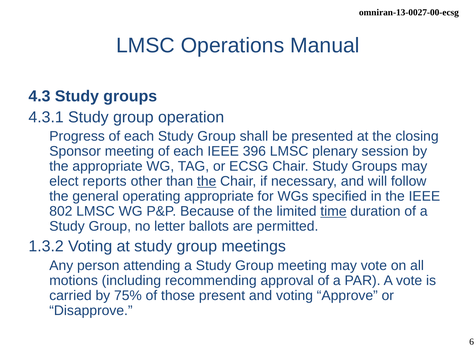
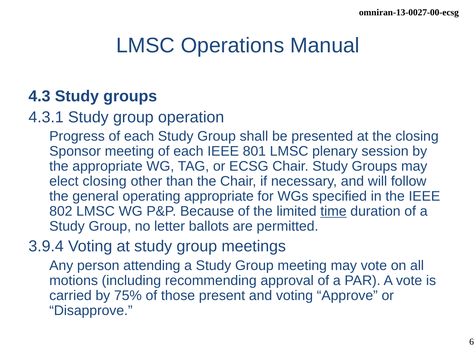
396: 396 -> 801 (254, 151)
elect reports: reports -> closing (105, 181)
the underline: present -> none (207, 181)
1.3.2: 1.3.2 -> 3.9.4 (46, 246)
